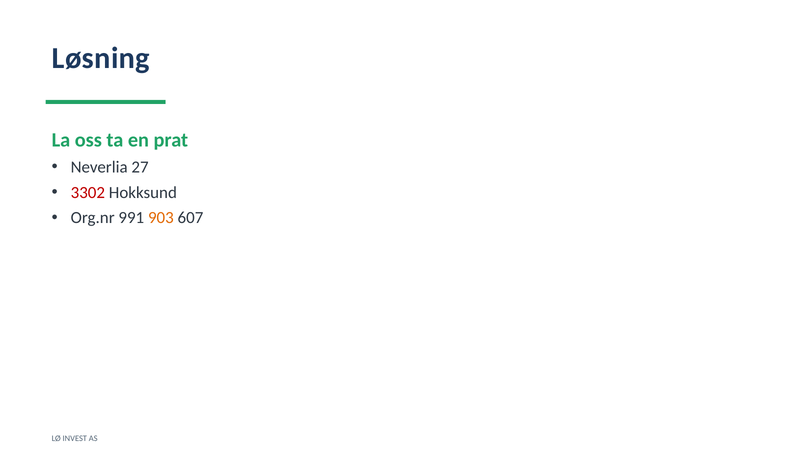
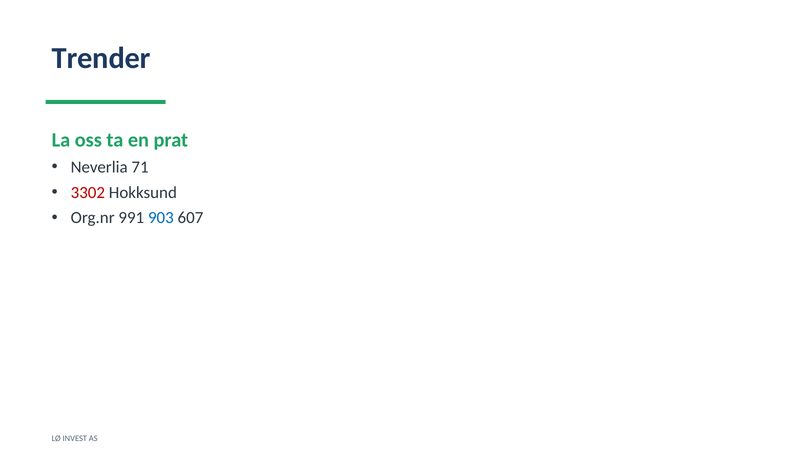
Løsning: Løsning -> Trender (101, 58)
27: 27 -> 71 (140, 167)
903 colour: orange -> blue (161, 218)
